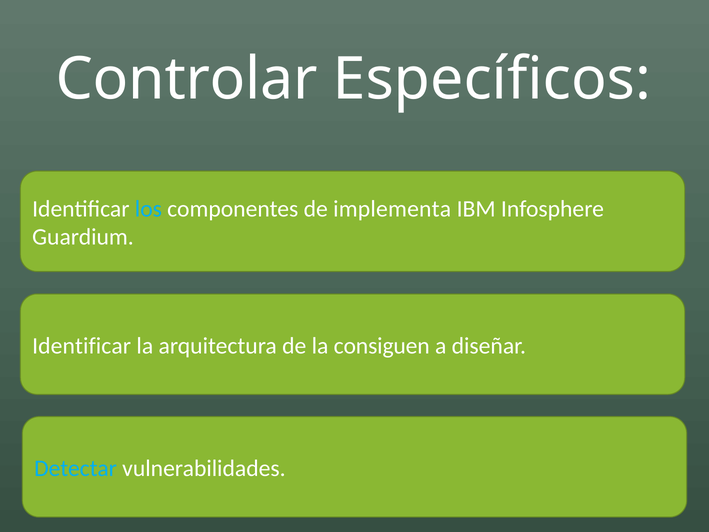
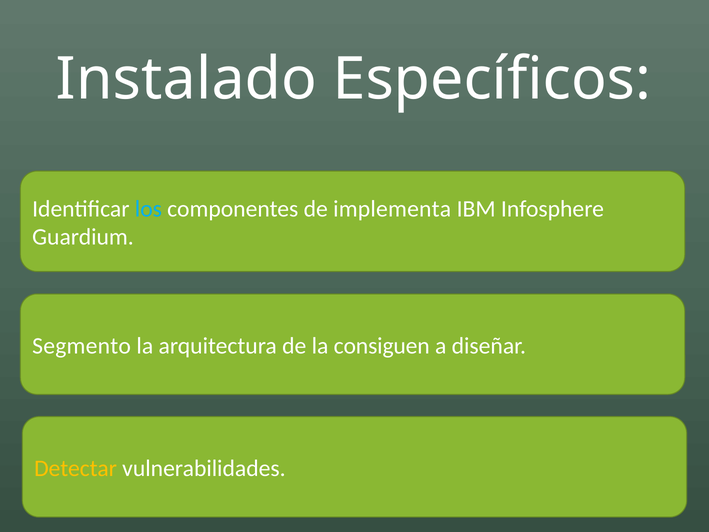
Controlar: Controlar -> Instalado (187, 79)
Identificar: Identificar -> Segmento (82, 346)
Detectar colour: light blue -> yellow (76, 468)
